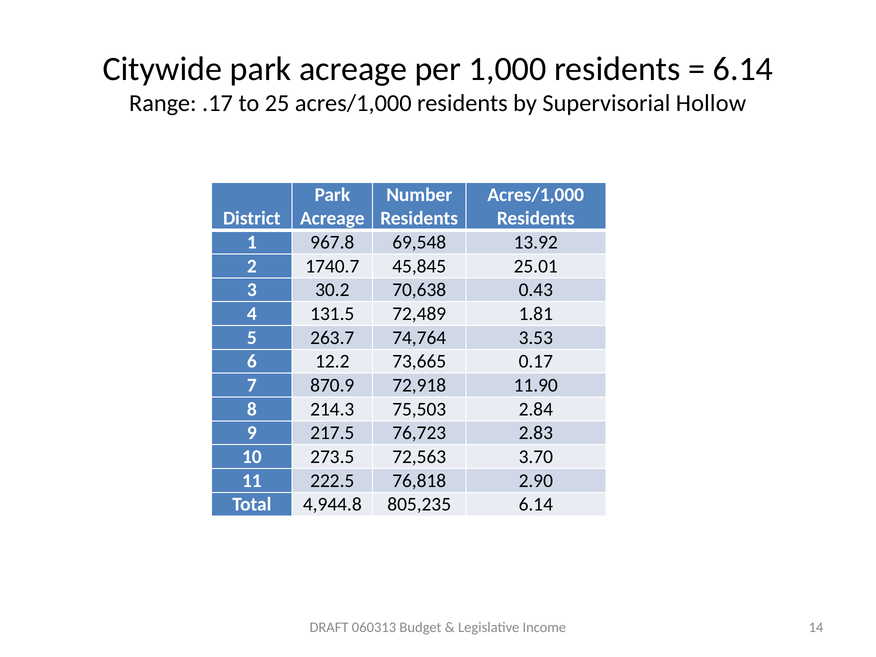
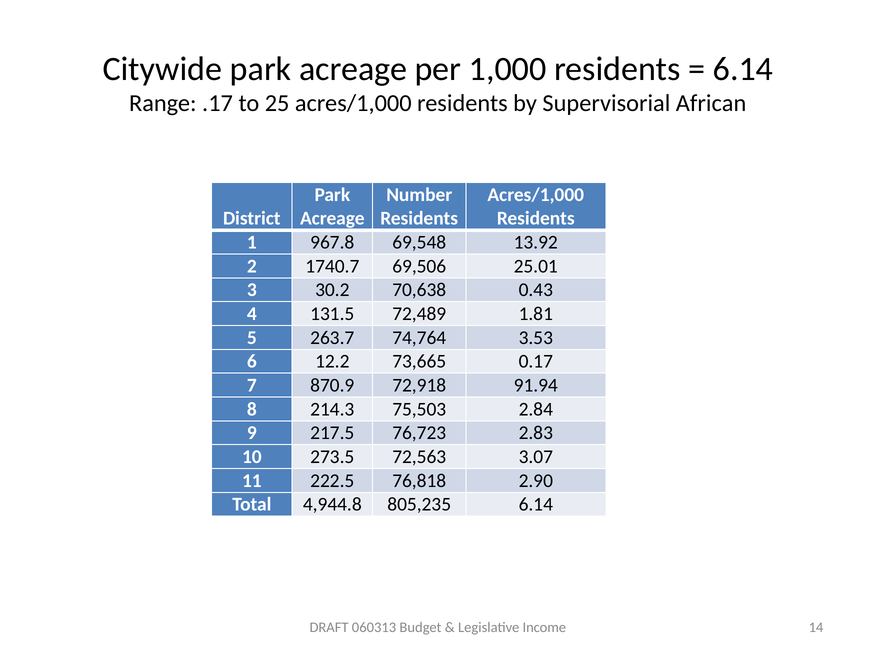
Hollow: Hollow -> African (711, 103)
45,845: 45,845 -> 69,506 (419, 266)
11.90: 11.90 -> 91.94 (536, 385)
3.70: 3.70 -> 3.07 (536, 457)
